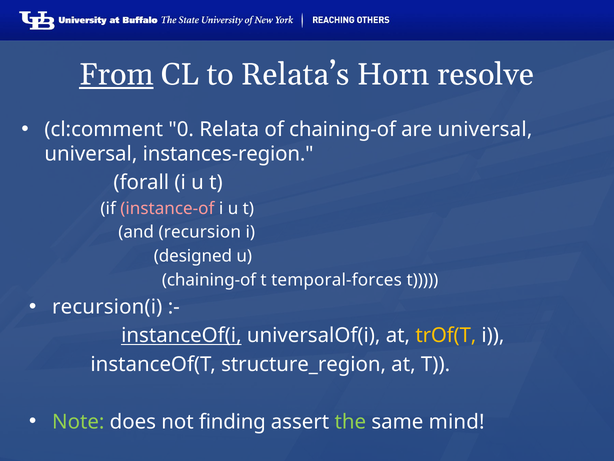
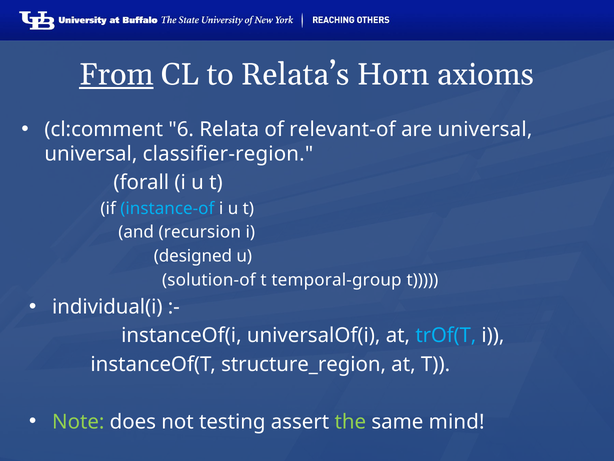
resolve: resolve -> axioms (486, 75)
0: 0 -> 6 (181, 129)
of chaining-of: chaining-of -> relevant-of (342, 129)
instances-region: instances-region -> classifier-region (228, 154)
instance-of colour: pink -> light blue (167, 208)
chaining-of: chaining-of -> solution-of (209, 280)
temporal-forces: temporal-forces -> temporal-group (336, 280)
recursion(i: recursion(i -> individual(i (107, 307)
instanceOf(i underline: present -> none (181, 335)
trOf(T colour: yellow -> light blue (446, 335)
finding: finding -> testing (232, 421)
